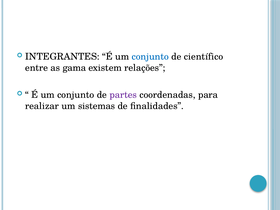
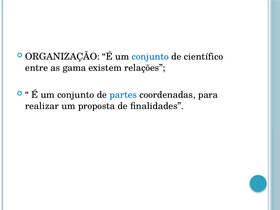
INTEGRANTES: INTEGRANTES -> ORGANIZAÇÃO (62, 57)
partes colour: purple -> blue (123, 95)
sistemas: sistemas -> proposta (97, 106)
